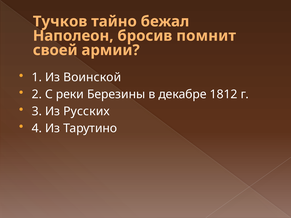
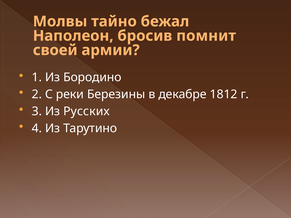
Тучков: Тучков -> Молвы (60, 21)
Воинской: Воинской -> Бородино (92, 77)
